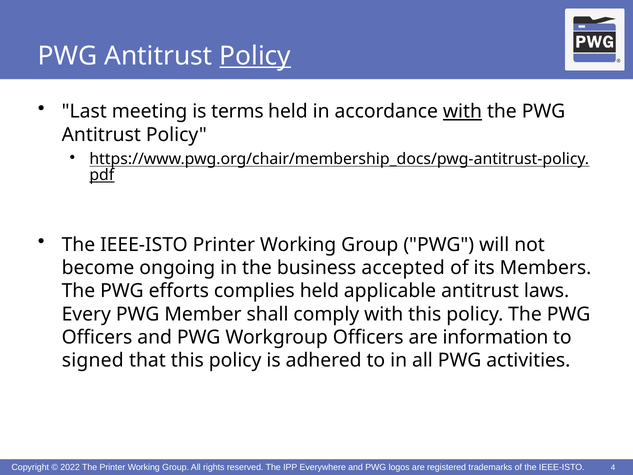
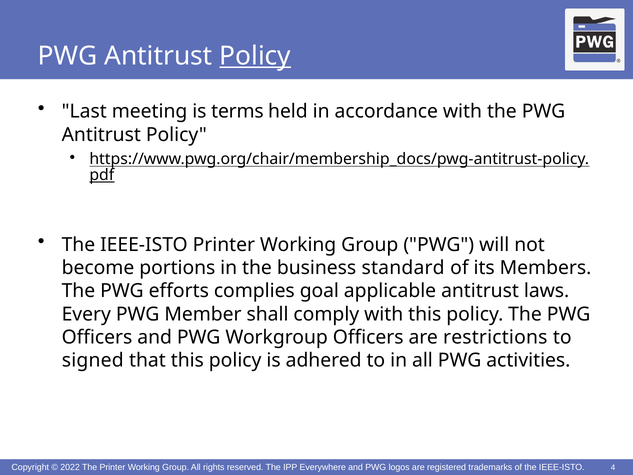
with underline: present -> none (462, 111)
ongoing: ongoing -> portions (177, 268)
accepted: accepted -> standard (403, 268)
complies held: held -> goal (319, 291)
information: information -> restrictions (495, 337)
